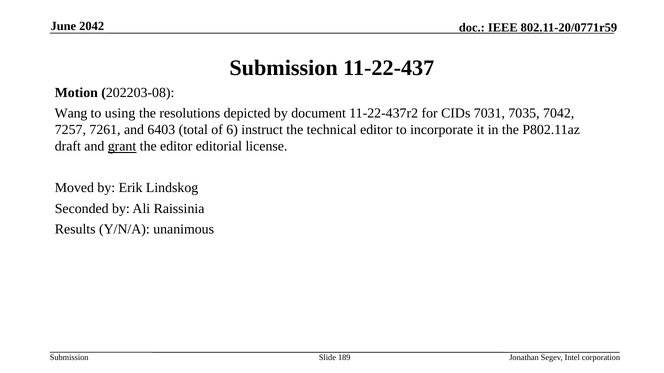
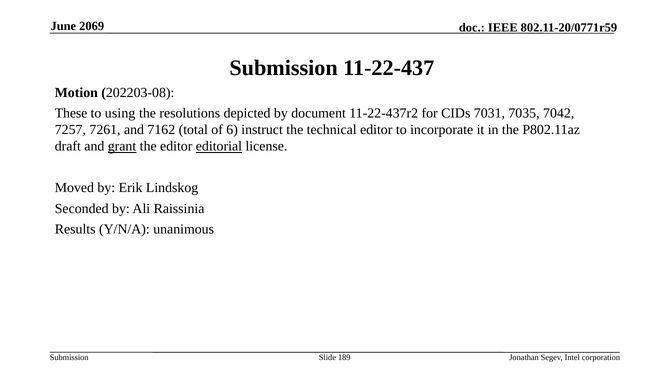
2042: 2042 -> 2069 (92, 26)
Wang: Wang -> These (71, 113)
6403: 6403 -> 7162 (161, 130)
editorial underline: none -> present (219, 147)
